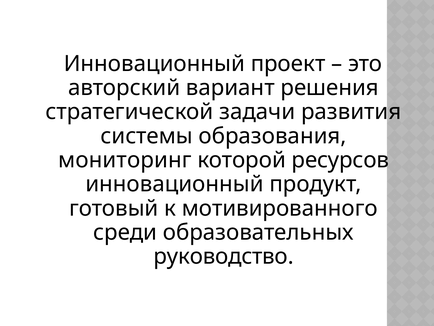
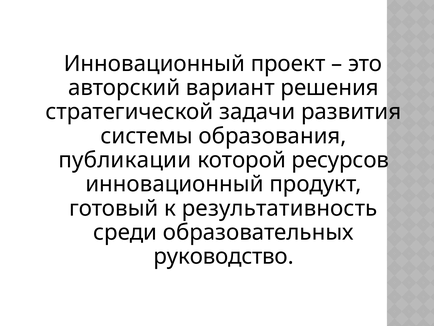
мониторинг: мониторинг -> публикации (125, 160)
мотивированного: мотивированного -> результативность (280, 208)
